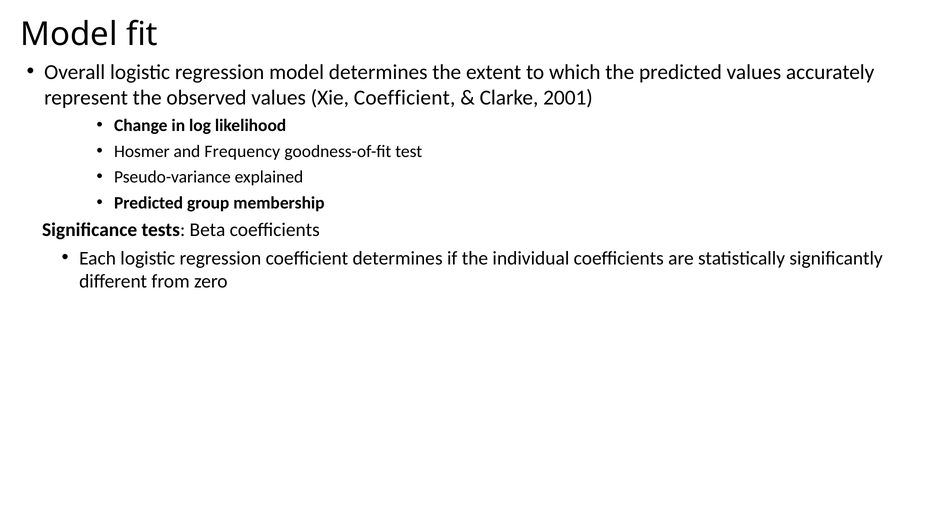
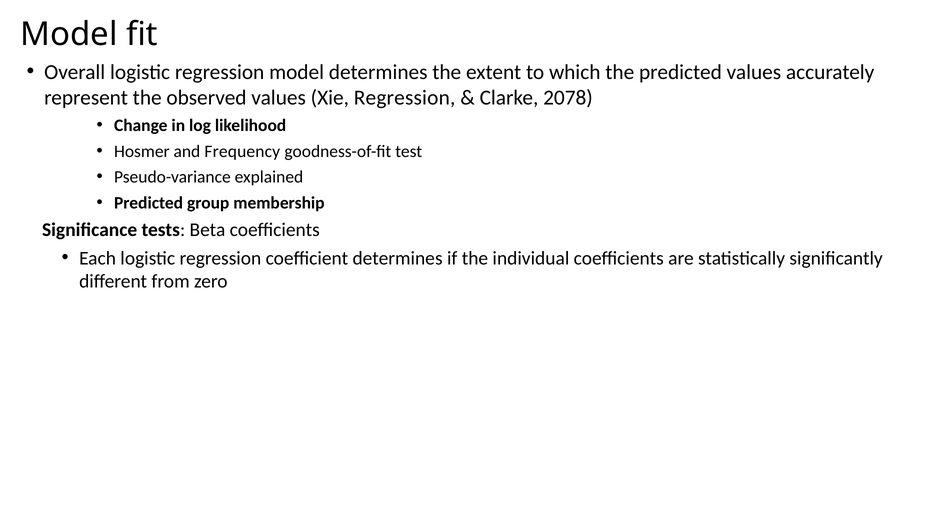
Xie Coefficient: Coefficient -> Regression (405, 98)
2001: 2001 -> 2078 (568, 98)
